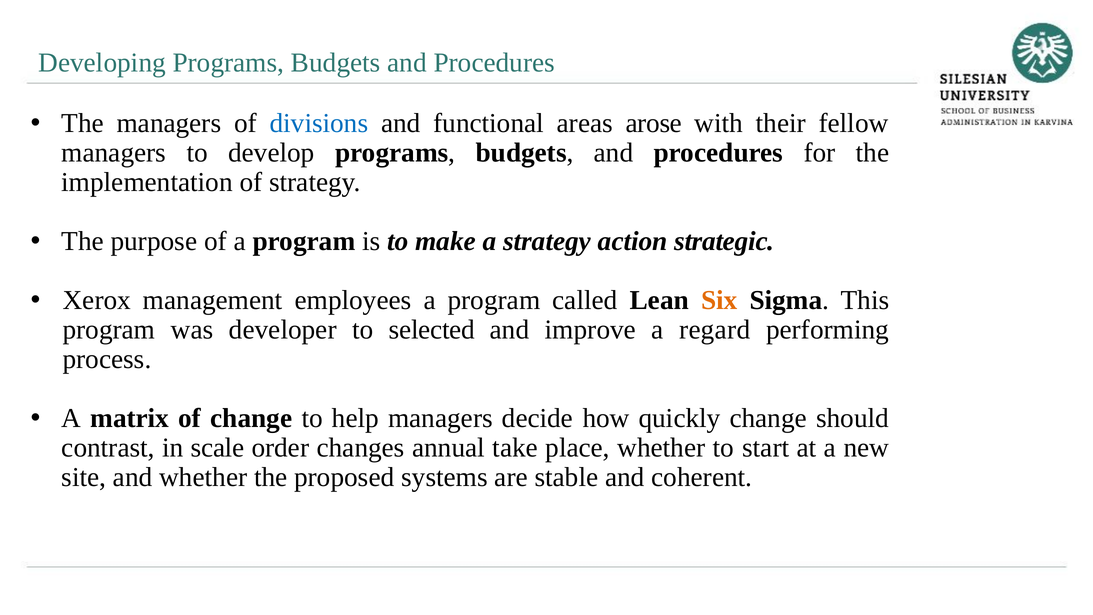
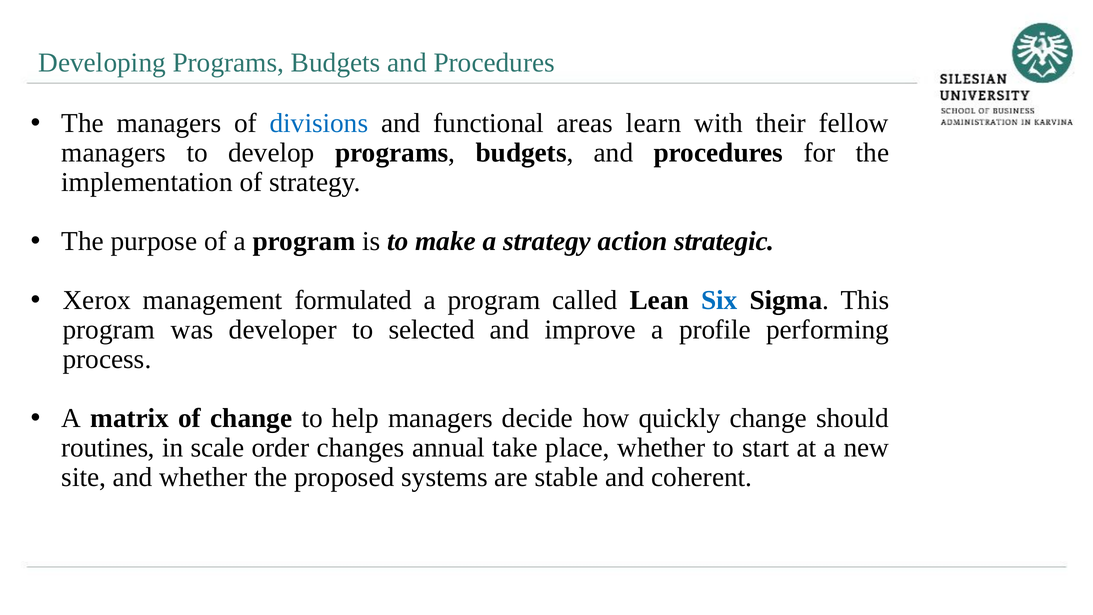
arose: arose -> learn (654, 123)
employees: employees -> formulated (353, 300)
Six colour: orange -> blue (719, 300)
regard: regard -> profile (715, 330)
contrast: contrast -> routines (108, 448)
